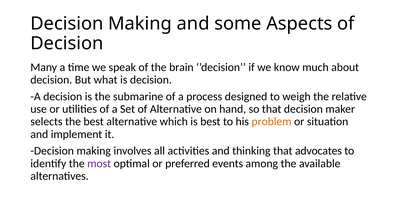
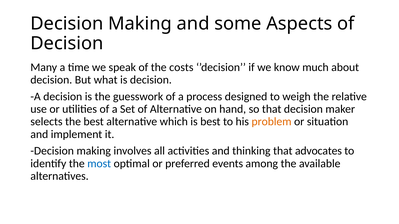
brain: brain -> costs (181, 67)
submarine: submarine -> guesswork (138, 97)
most colour: purple -> blue (99, 164)
